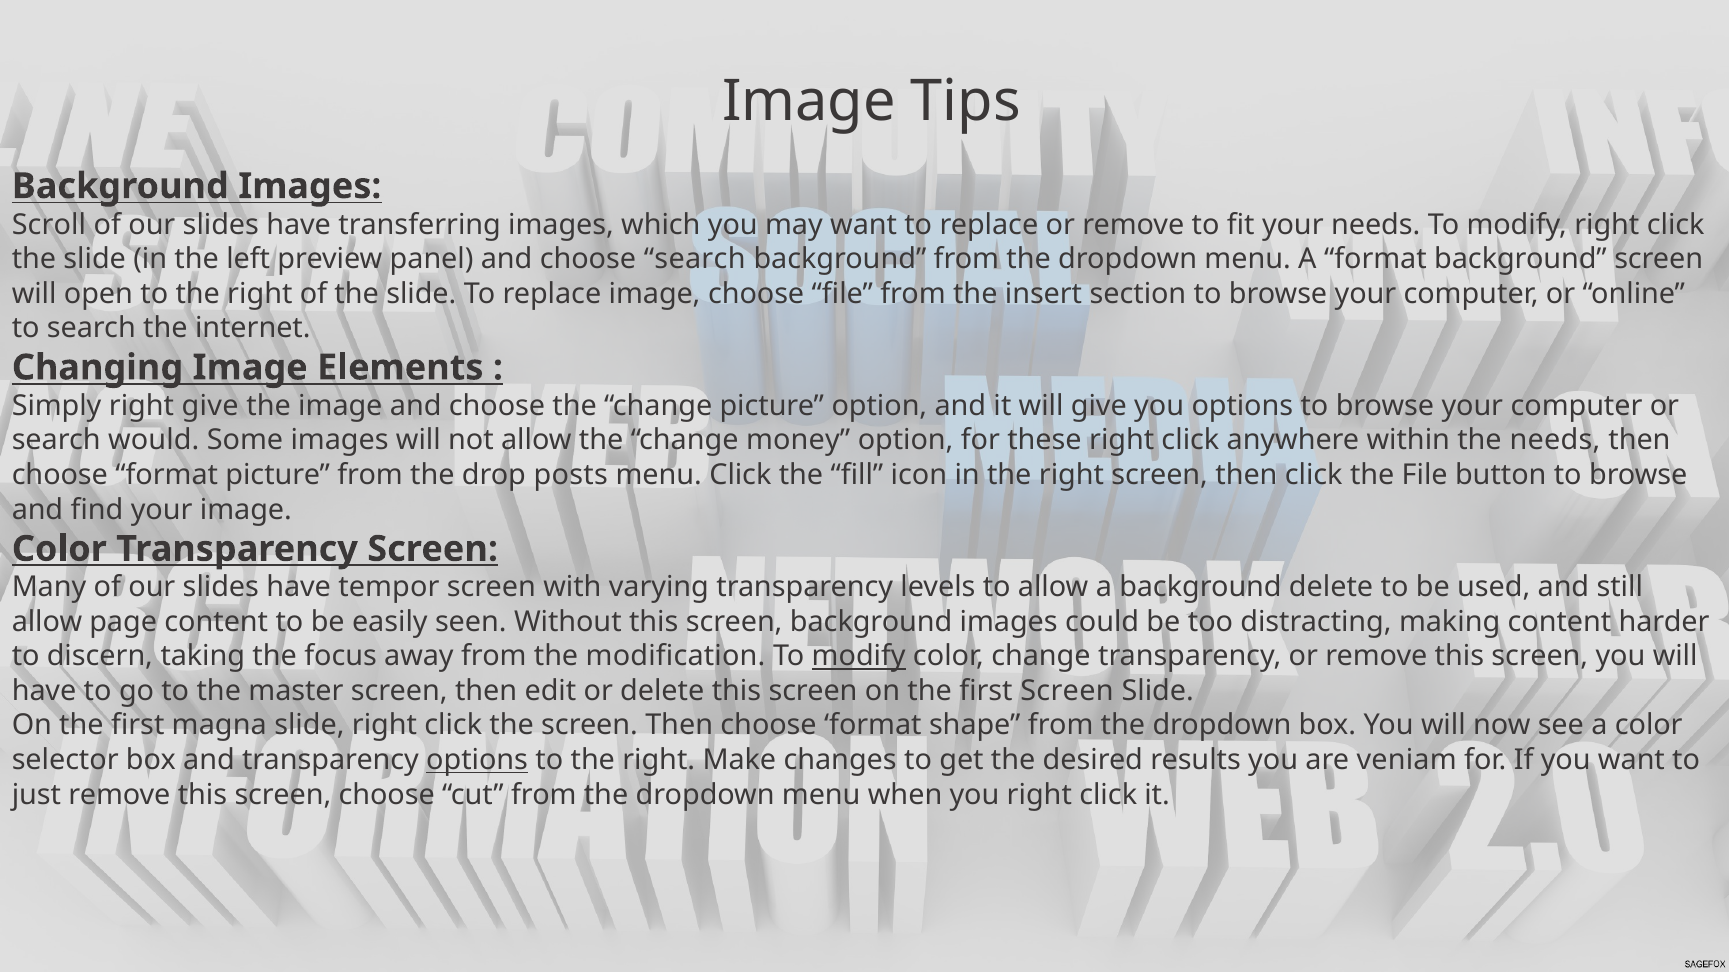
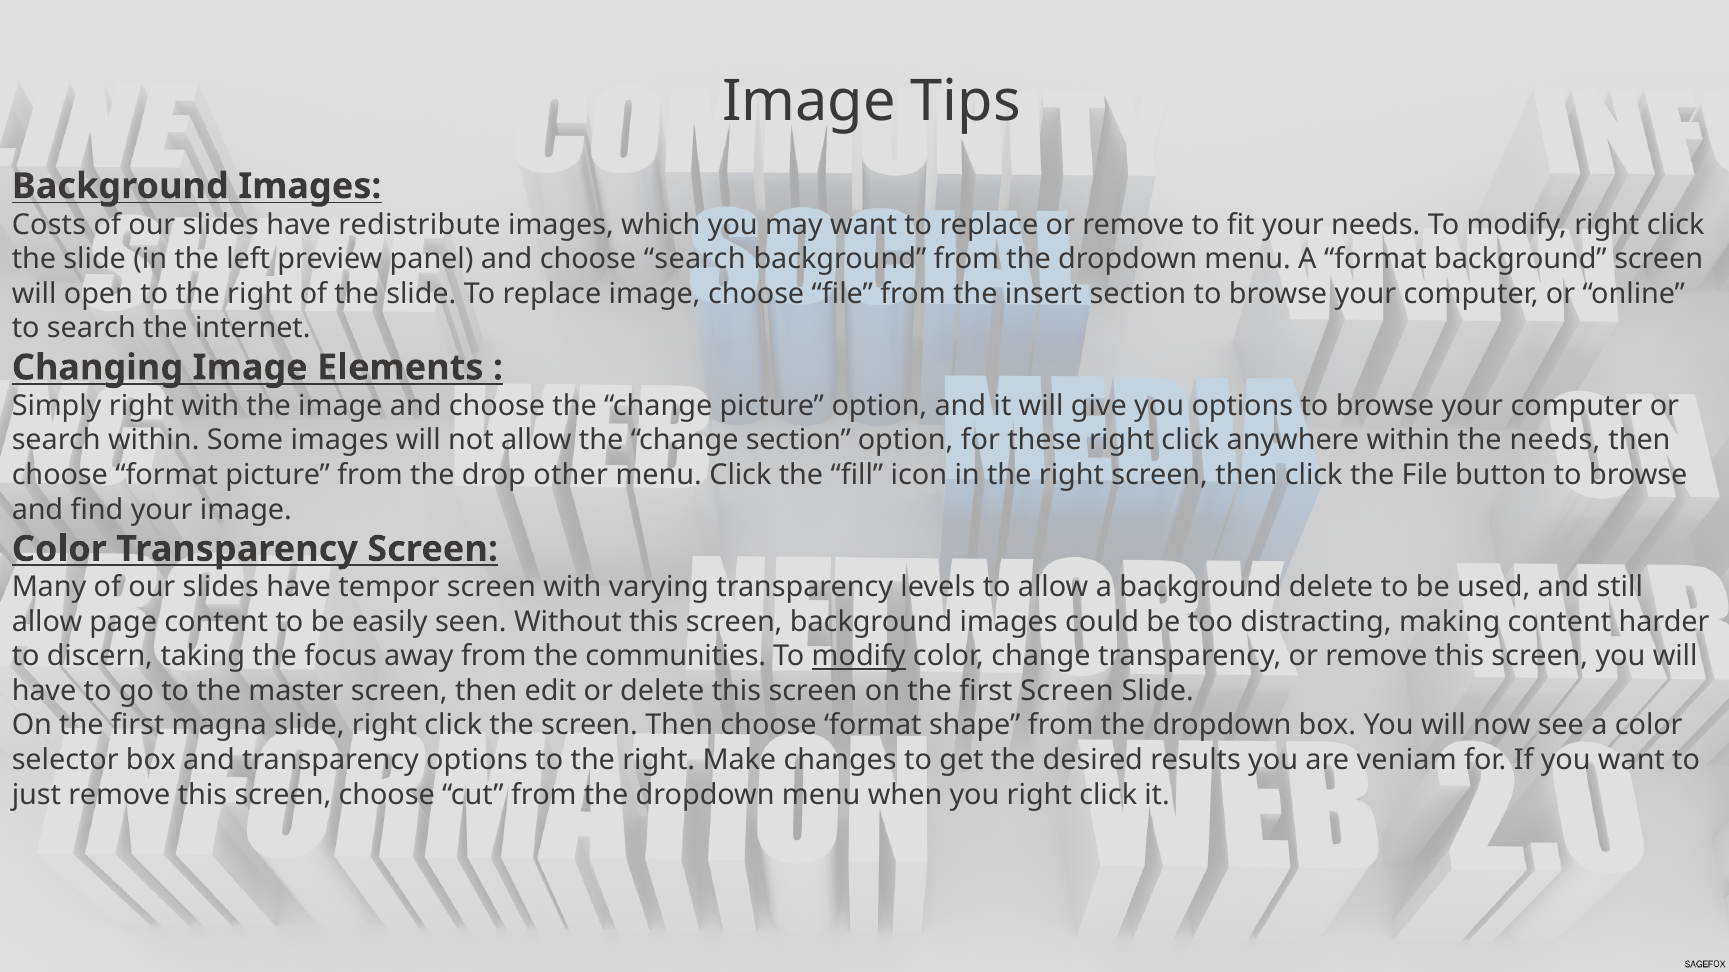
Scroll: Scroll -> Costs (49, 225)
transferring: transferring -> redistribute (419, 225)
right give: give -> with (210, 406)
search would: would -> within (154, 441)
change money: money -> section (798, 441)
posts: posts -> other (571, 475)
modification: modification -> communities (676, 657)
options underline: present -> none (477, 760)
